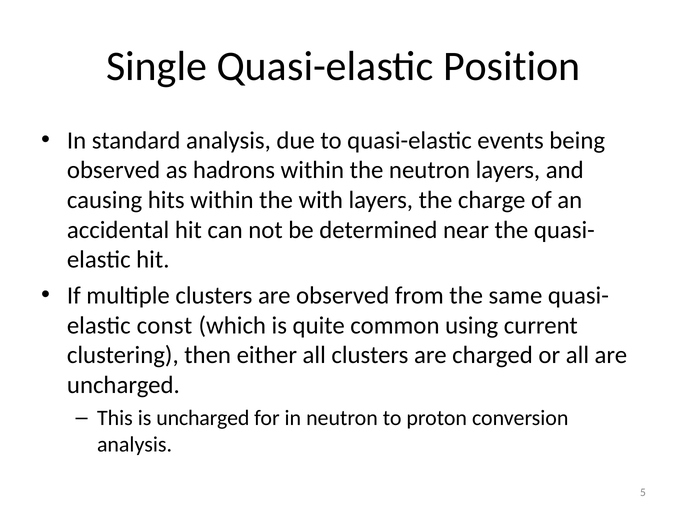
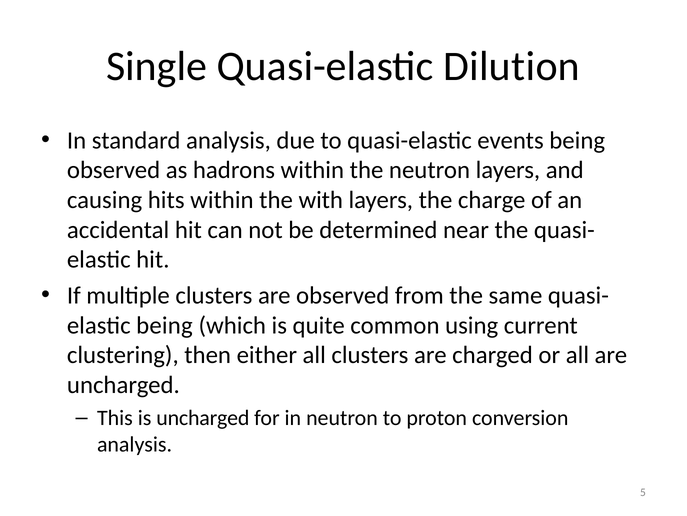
Position: Position -> Dilution (512, 67)
const: const -> being (164, 325)
